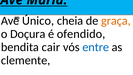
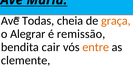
Único: Único -> Todas (38, 21)
Doçura: Doçura -> Alegrar (28, 34)
ofendido: ofendido -> remissão (81, 34)
entre colour: blue -> orange (96, 47)
